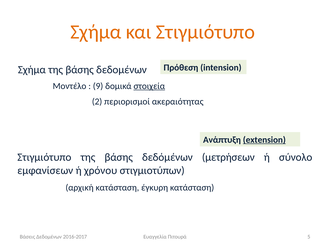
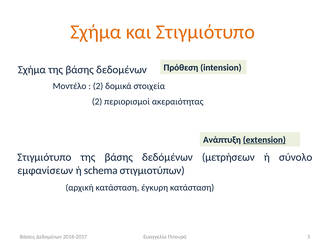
9: 9 -> 2 (98, 86)
στοιχεία underline: present -> none (149, 86)
χρόνου: χρόνου -> schema (101, 170)
